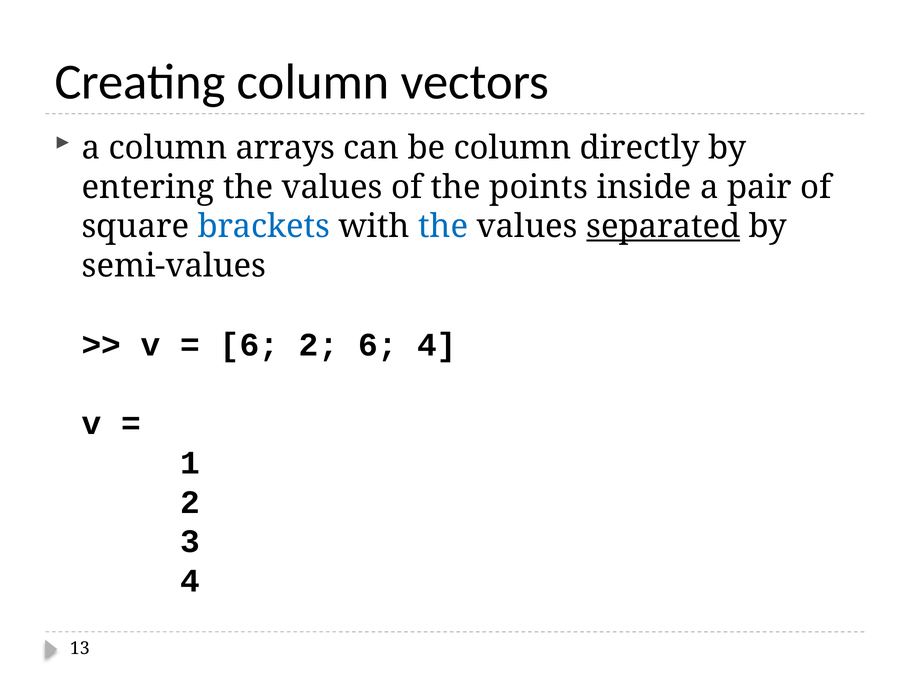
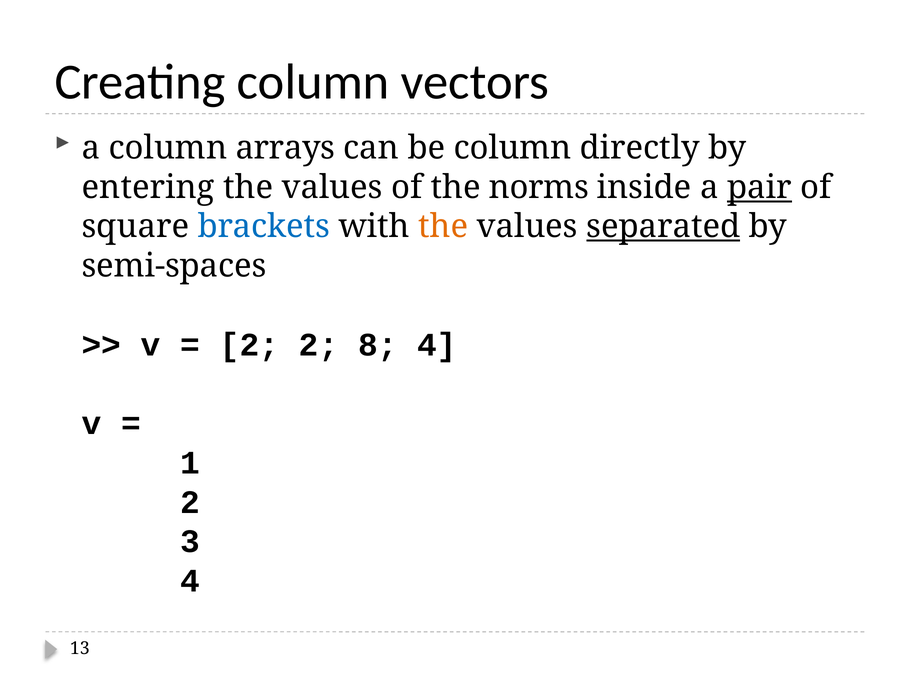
points: points -> norms (539, 187)
pair underline: none -> present (759, 187)
the colour: blue -> orange (443, 227)
semi-values: semi-values -> semi-spaces (174, 266)
6: 6 -> 2 (249, 345)
2 6: 6 -> 8 (378, 345)
